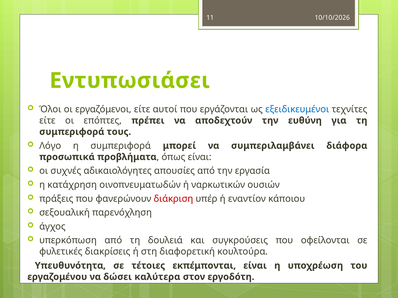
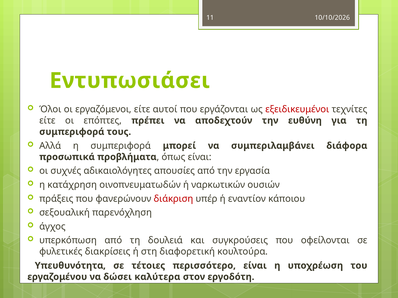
εξειδικευμένοι colour: blue -> red (297, 109)
Λόγο: Λόγο -> Αλλά (50, 146)
εκπέμπονται: εκπέμπονται -> περισσότερο (204, 266)
